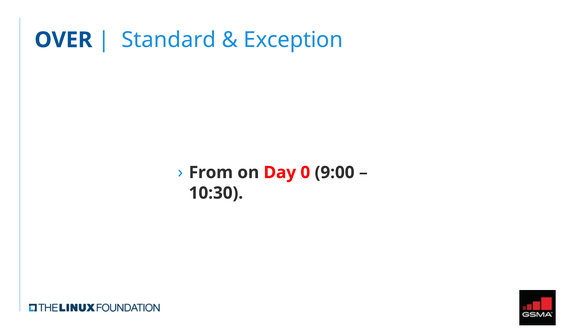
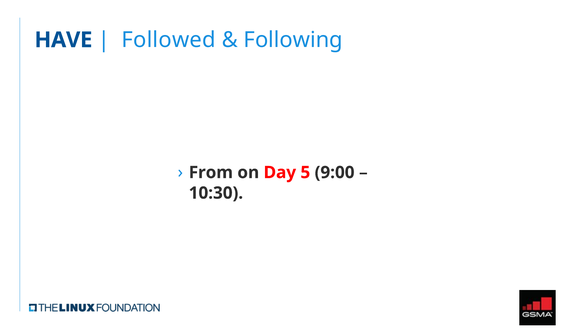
OVER: OVER -> HAVE (63, 40)
Standard: Standard -> Followed (169, 40)
Exception: Exception -> Following (293, 40)
0: 0 -> 5 (305, 172)
